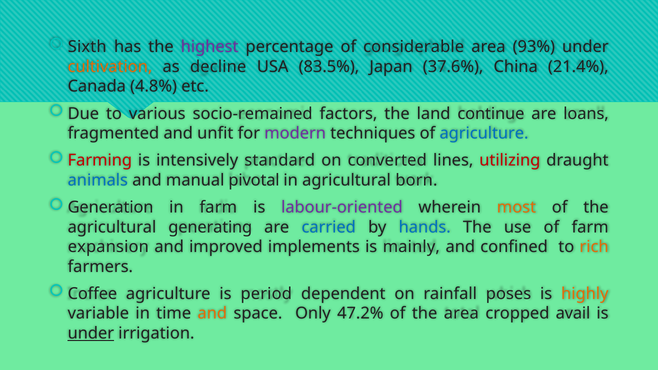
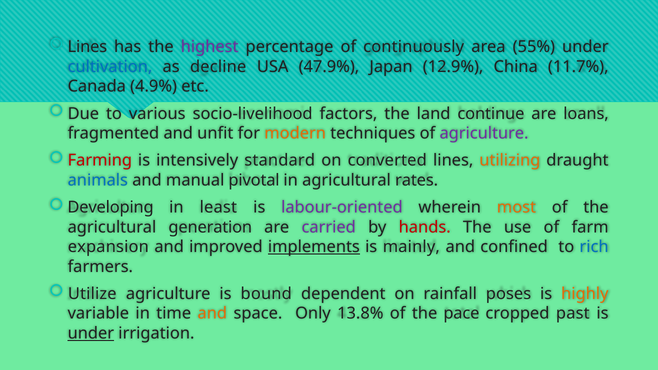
Sixth: Sixth -> Lines (87, 47)
considerable: considerable -> continuously (414, 47)
93%: 93% -> 55% (534, 47)
cultivation colour: orange -> blue (110, 67)
83.5%: 83.5% -> 47.9% (329, 67)
37.6%: 37.6% -> 12.9% (453, 67)
21.4%: 21.4% -> 11.7% (578, 67)
4.8%: 4.8% -> 4.9% (154, 87)
socio-remained: socio-remained -> socio-livelihood (253, 114)
modern colour: purple -> orange (295, 133)
agriculture colour: blue -> purple (484, 133)
utilizing colour: red -> orange (510, 161)
born: born -> rates (417, 180)
Generation: Generation -> Developing (111, 207)
in farm: farm -> least (218, 207)
generating: generating -> generation (210, 227)
carried colour: blue -> purple (329, 227)
hands colour: blue -> red (425, 227)
implements underline: none -> present (314, 247)
rich colour: orange -> blue (594, 247)
Coffee: Coffee -> Utilize (92, 294)
period: period -> bound (266, 294)
47.2%: 47.2% -> 13.8% (360, 314)
the area: area -> pace (461, 314)
avail: avail -> past (573, 314)
